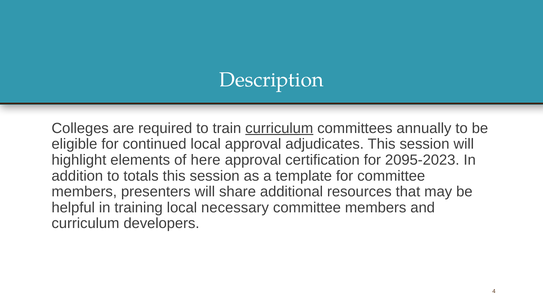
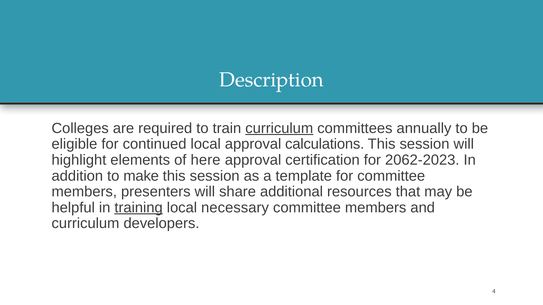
adjudicates: adjudicates -> calculations (325, 144)
2095-2023: 2095-2023 -> 2062-2023 (422, 160)
totals: totals -> make (141, 176)
training underline: none -> present (139, 208)
